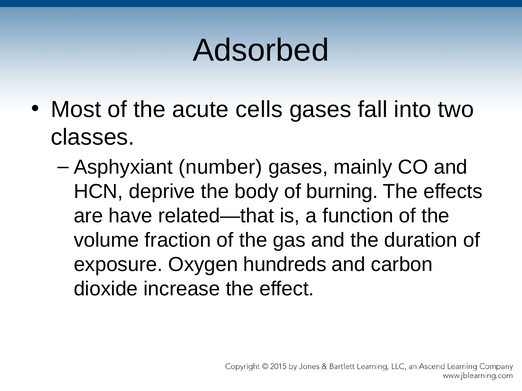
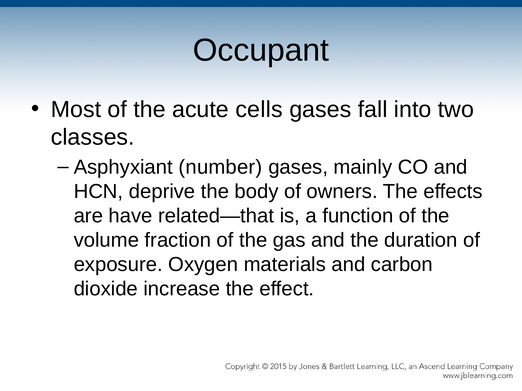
Adsorbed: Adsorbed -> Occupant (261, 51)
burning: burning -> owners (342, 192)
hundreds: hundreds -> materials (285, 265)
